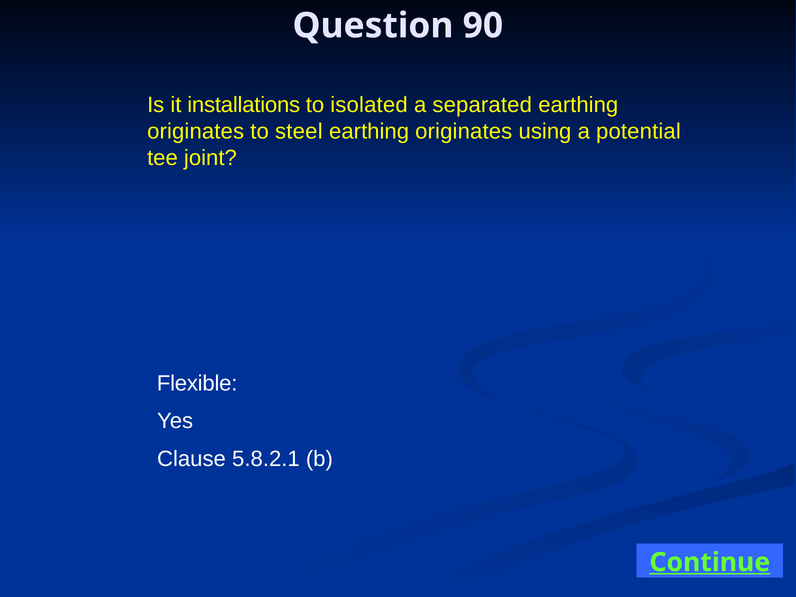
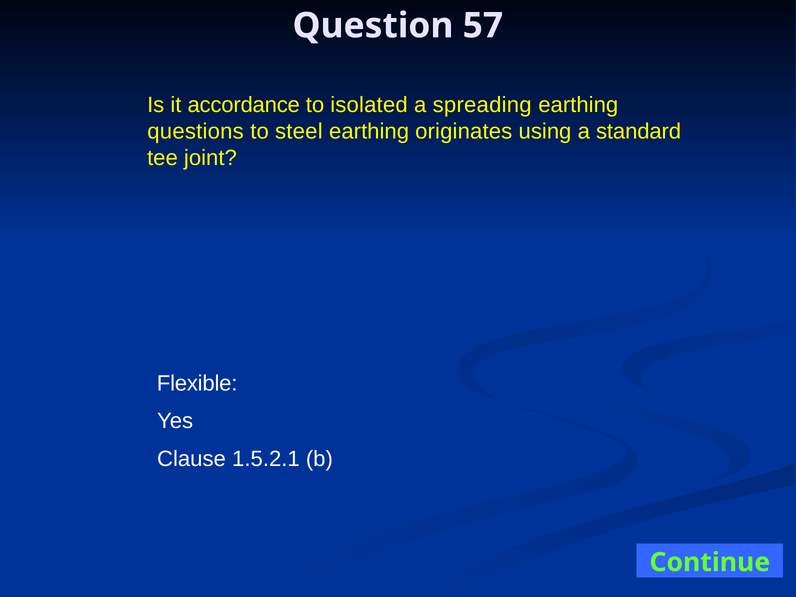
90: 90 -> 57 (483, 26)
installations: installations -> accordance (244, 105)
separated: separated -> spreading (482, 105)
originates: originates -> questions (196, 132)
potential: potential -> standard (639, 132)
5.8.2.1: 5.8.2.1 -> 1.5.2.1 (266, 459)
Continue underline: present -> none (710, 562)
